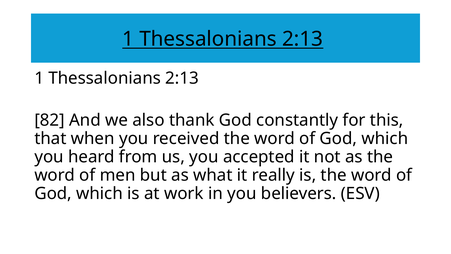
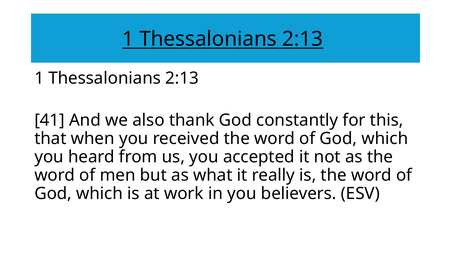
82: 82 -> 41 (50, 120)
